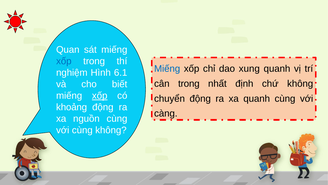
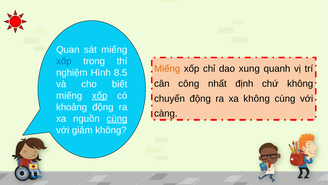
Miếng colour: blue -> orange (167, 68)
6.1: 6.1 -> 8.5 (121, 73)
cân trong: trong -> công (189, 83)
xa quanh: quanh -> không (257, 98)
cùng underline: none -> present (117, 118)
với cùng: cùng -> giảm (82, 130)
